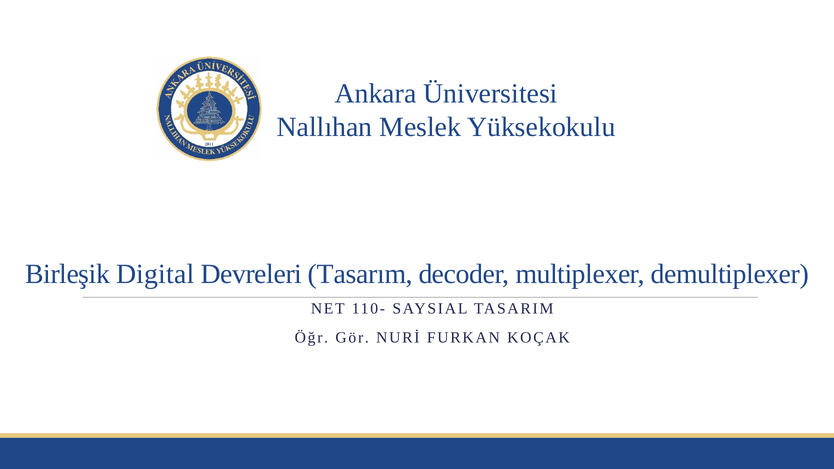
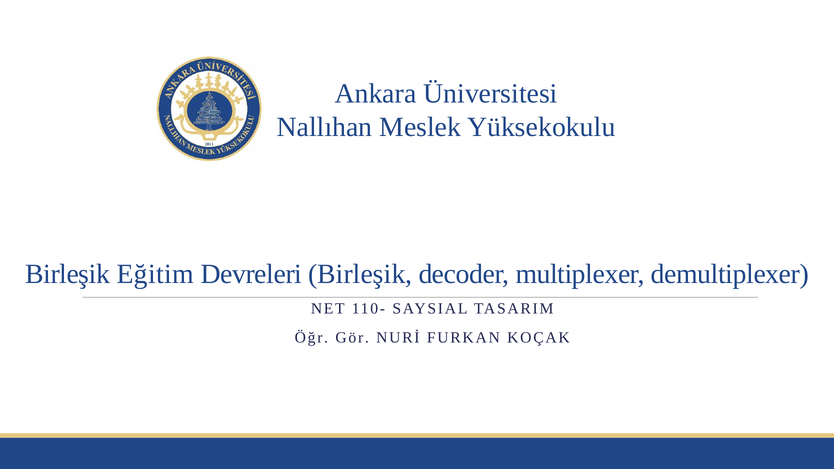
Digital: Digital -> Eğitim (155, 274)
Devreleri Tasarım: Tasarım -> Birleşik (360, 274)
